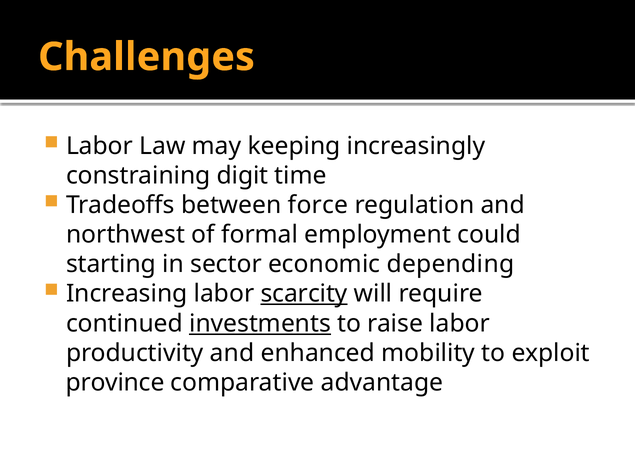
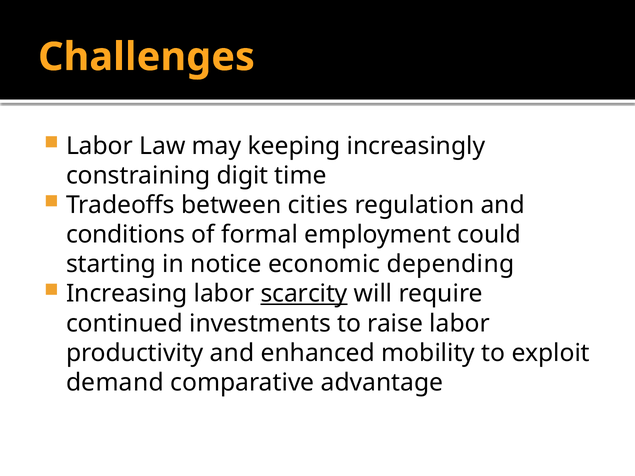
force: force -> cities (318, 205)
northwest: northwest -> conditions (126, 235)
sector: sector -> notice (226, 264)
investments underline: present -> none (260, 324)
province: province -> demand (115, 383)
